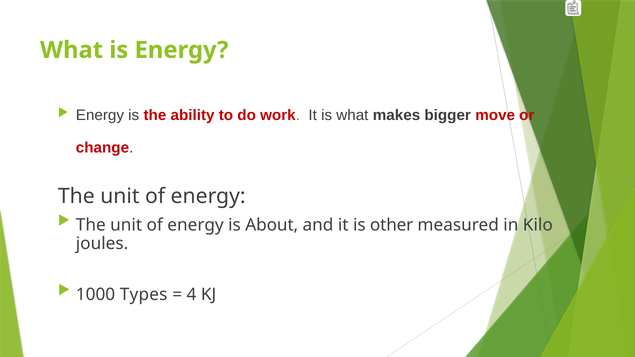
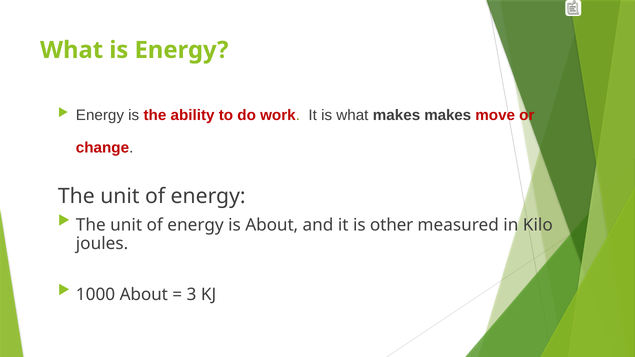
makes bigger: bigger -> makes (448, 115)
1000 Types: Types -> About (144, 295)
4: 4 -> 3 (191, 295)
